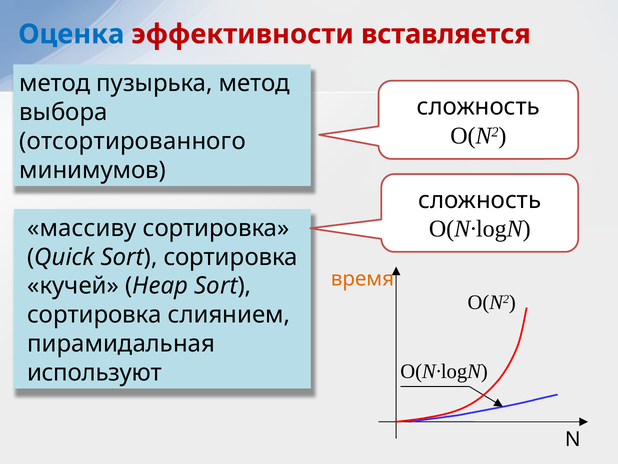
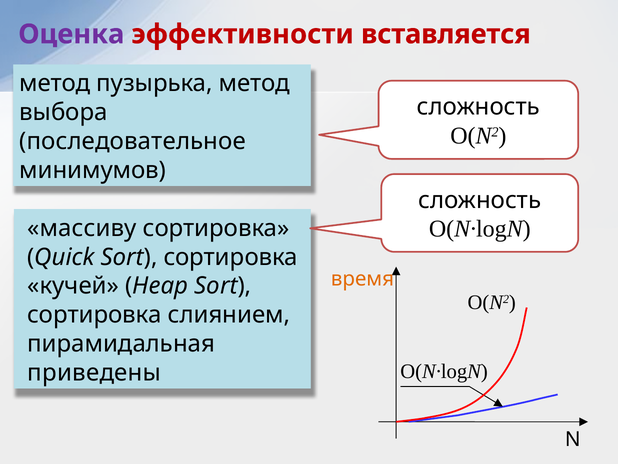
Оценка colour: blue -> purple (71, 34)
отсортированного: отсортированного -> последовательное (133, 141)
используют: используют -> приведены (94, 372)
